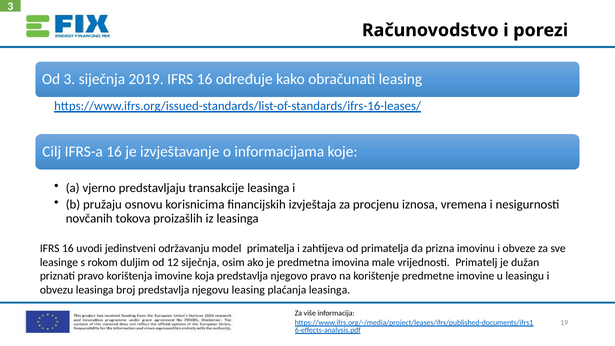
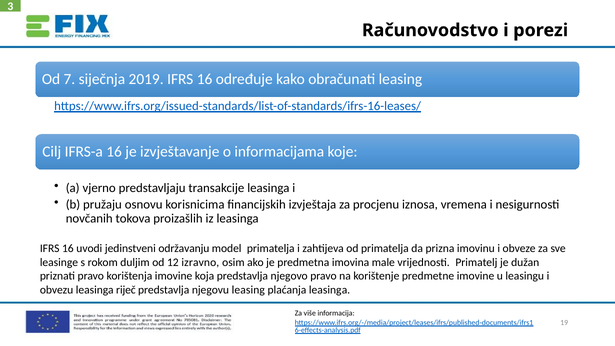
Od 3: 3 -> 7 (69, 79)
12 siječnja: siječnja -> izravno (200, 262)
broj: broj -> riječ (126, 290)
